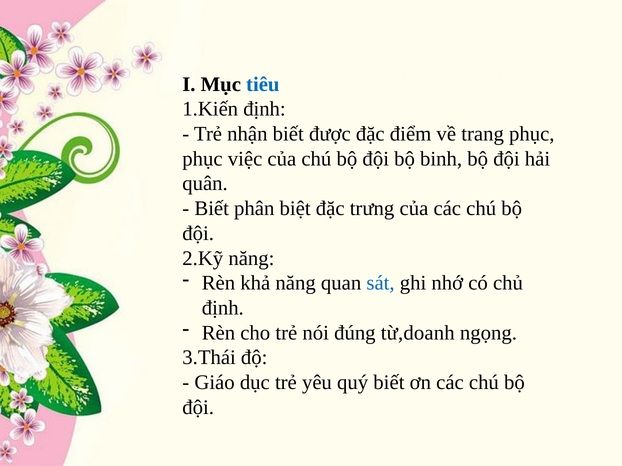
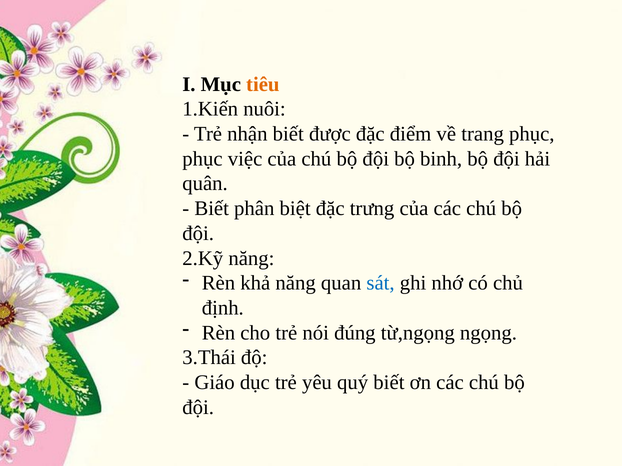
tiêu colour: blue -> orange (263, 84)
1.Kiến định: định -> nuôi (264, 109)
từ,doanh: từ,doanh -> từ,ngọng (418, 333)
